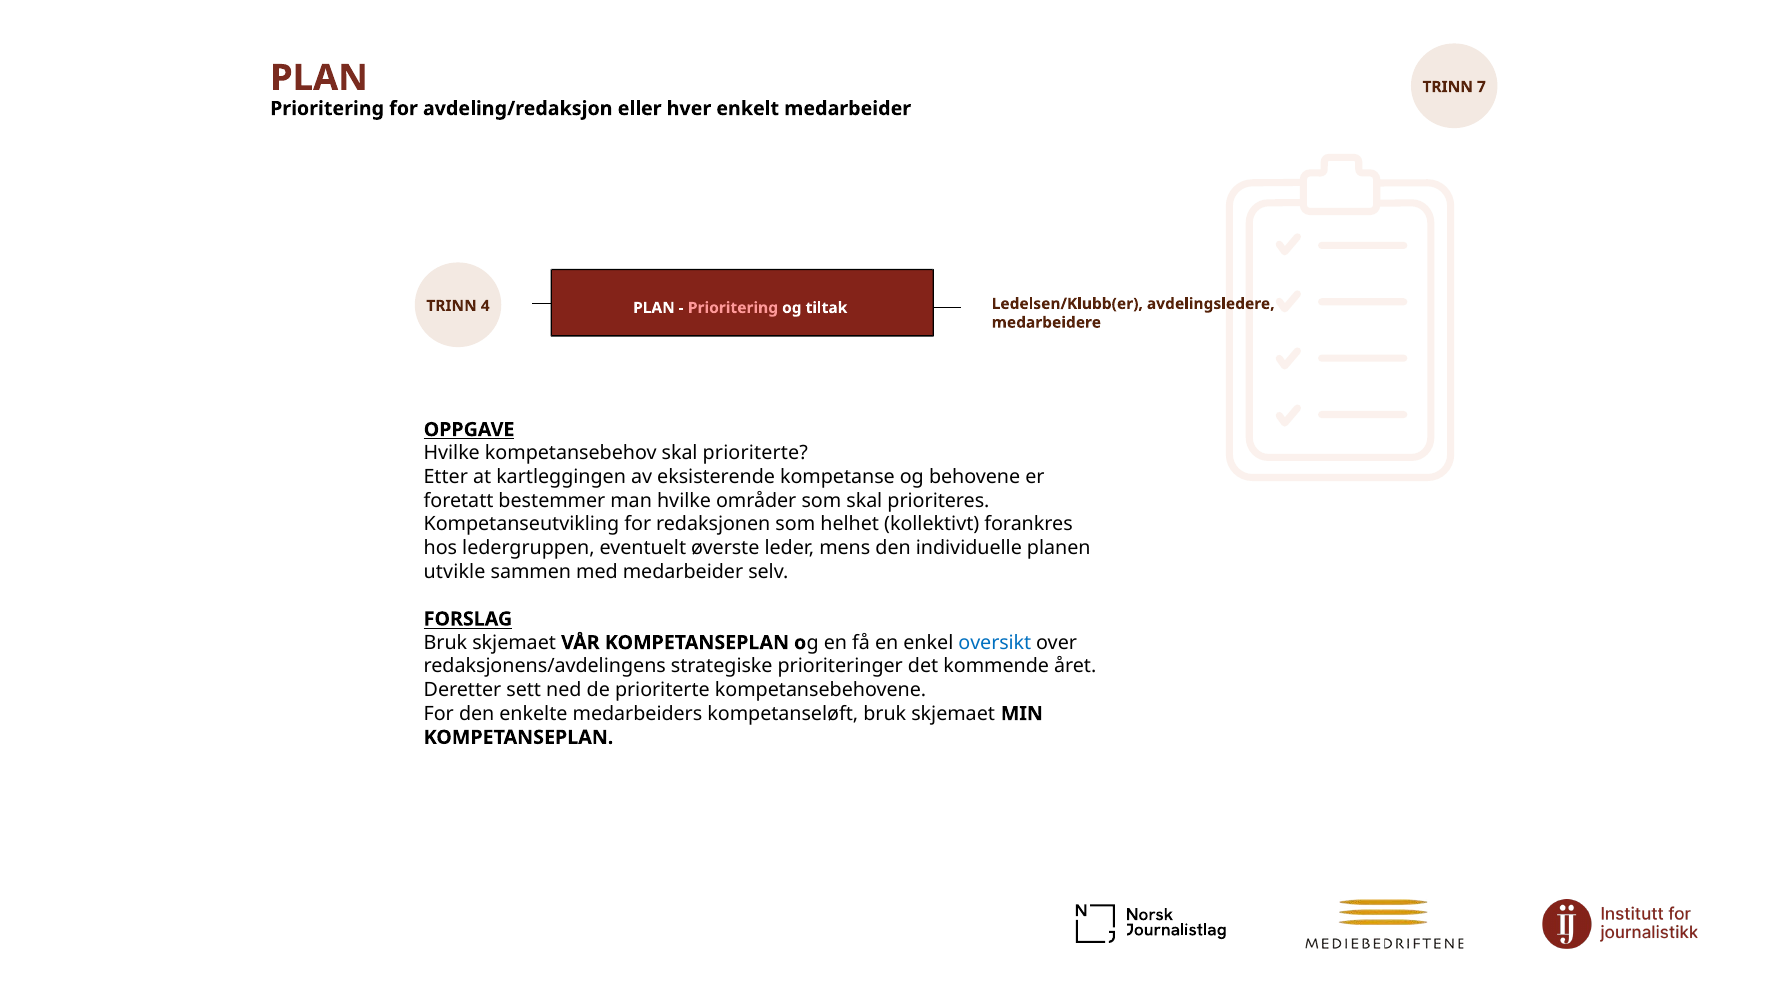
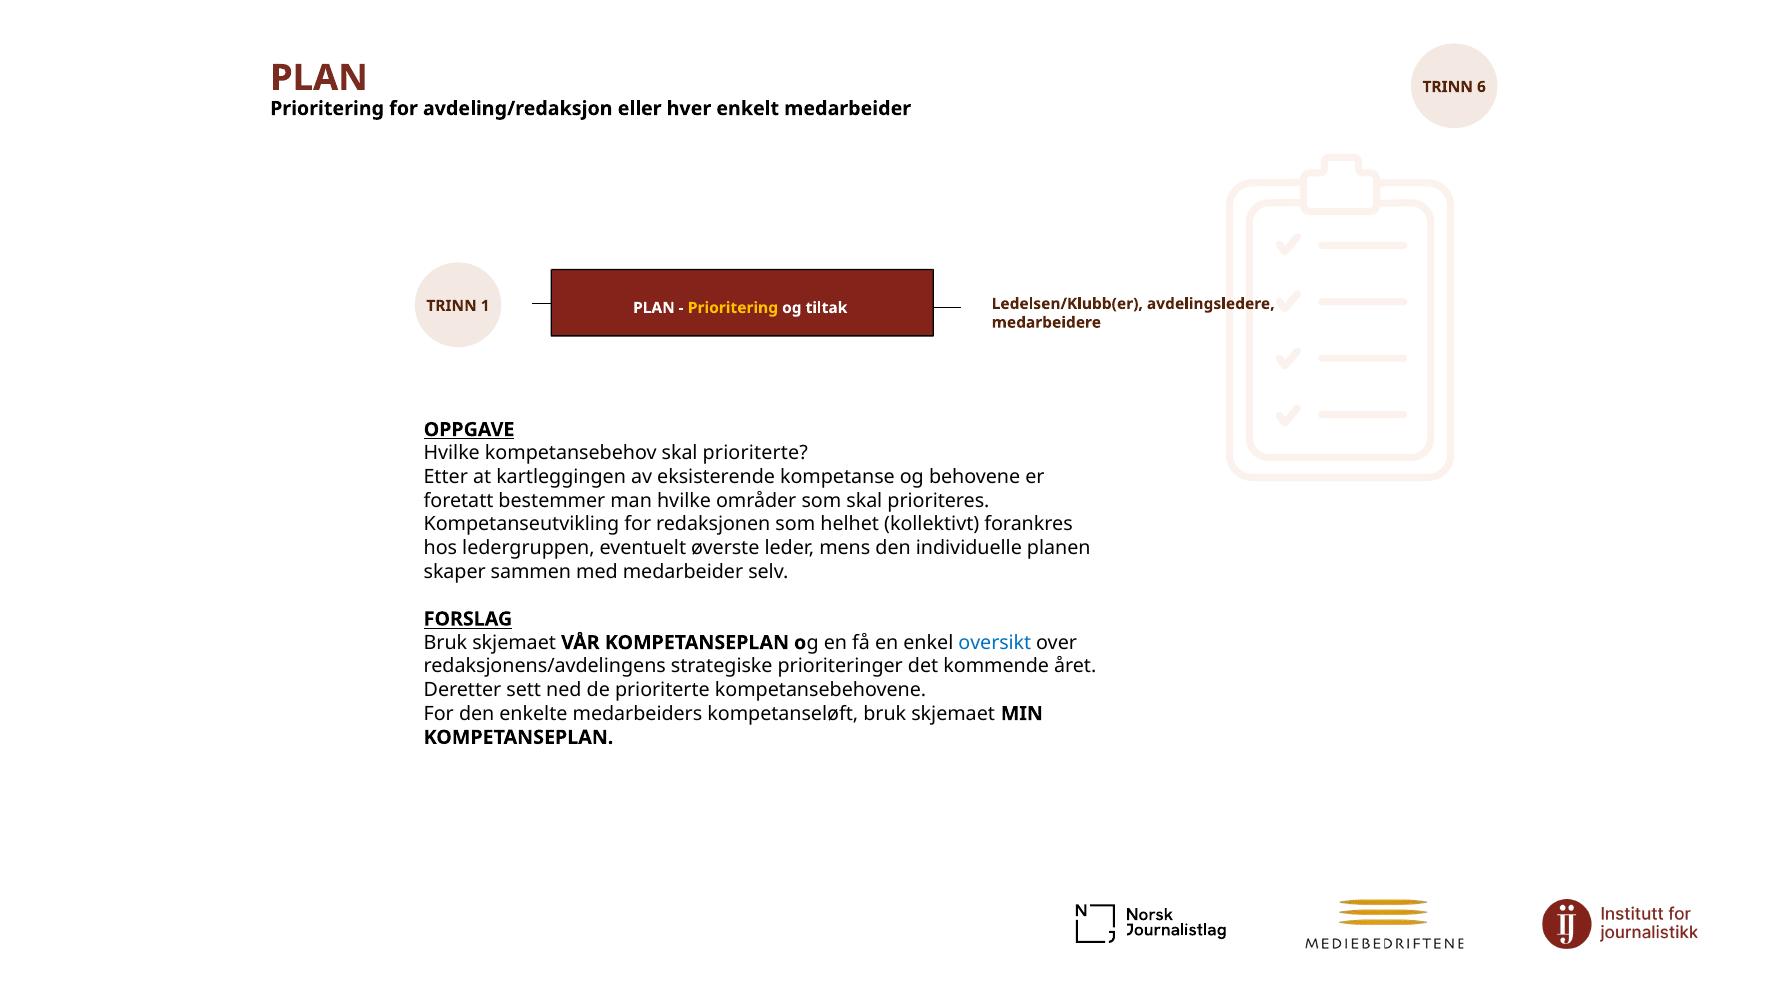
7: 7 -> 6 (1481, 87)
4: 4 -> 1 (485, 306)
Prioritering colour: pink -> yellow (733, 308)
utvikle: utvikle -> skaper (455, 572)
